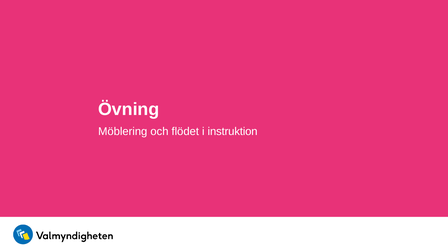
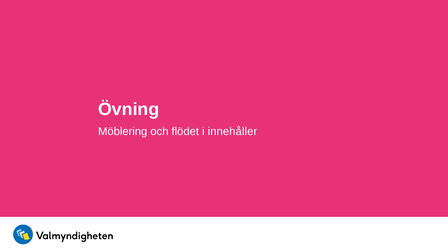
instruktion: instruktion -> innehåller (232, 132)
